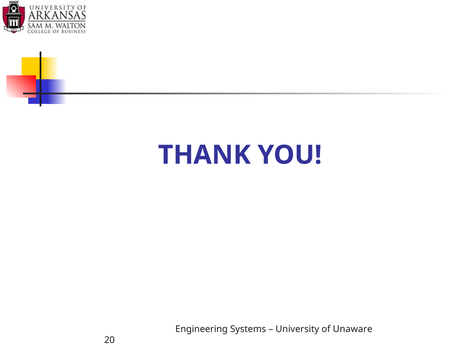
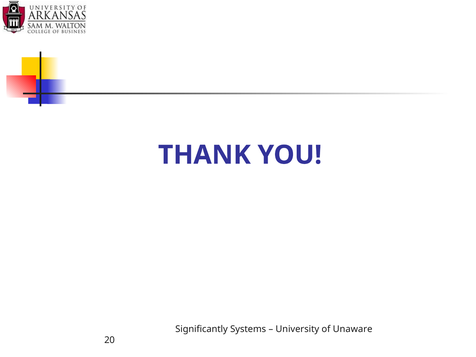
Engineering: Engineering -> Significantly (202, 329)
